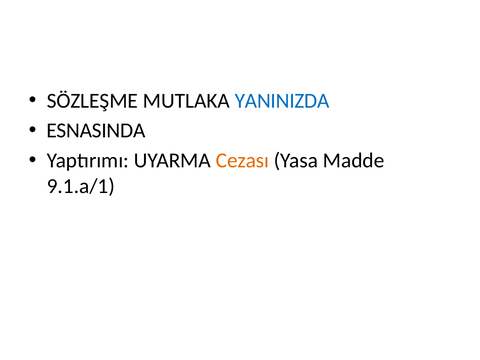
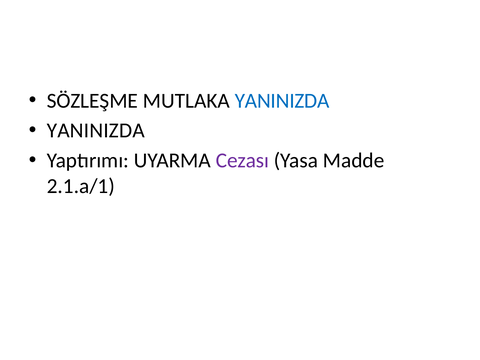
ESNASINDA: ESNASINDA -> YANINIZDA (96, 131)
Cezası colour: orange -> purple (242, 160)
9.1.a/1: 9.1.a/1 -> 2.1.a/1 (81, 186)
